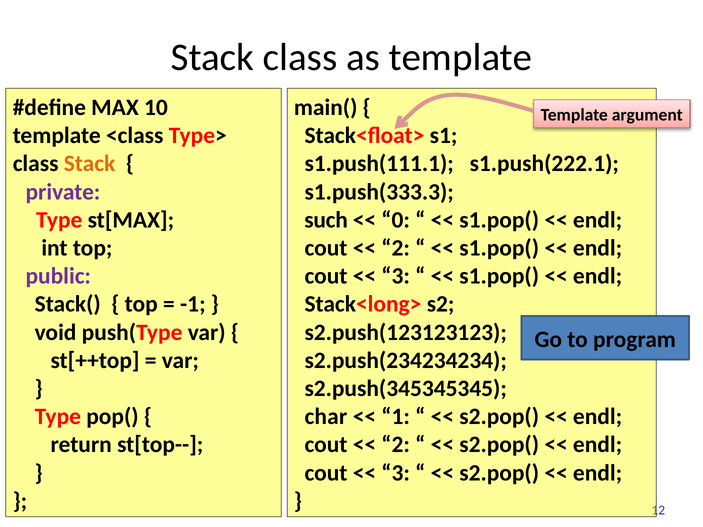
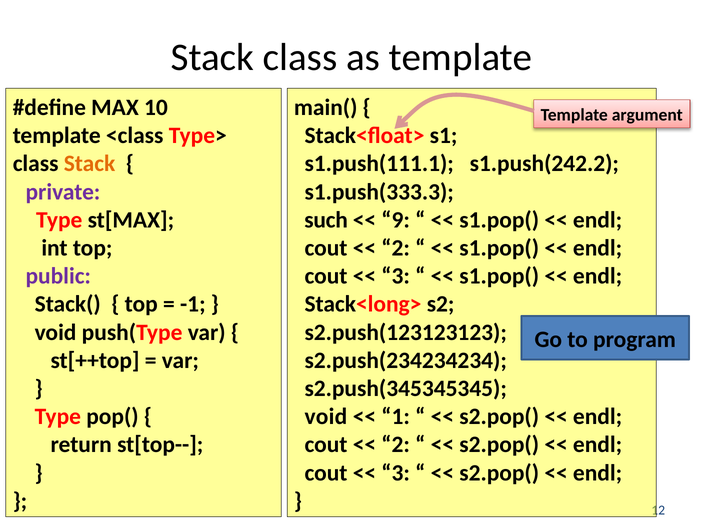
s1.push(222.1: s1.push(222.1 -> s1.push(242.2 (544, 164)
0: 0 -> 9 (396, 220)
char: char -> void (326, 417)
